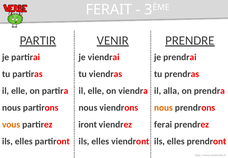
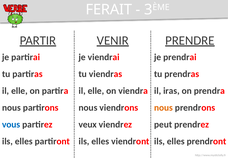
alla: alla -> iras (171, 91)
vous colour: orange -> blue (11, 124)
iront: iront -> veux (88, 124)
ferai: ferai -> peut (163, 124)
